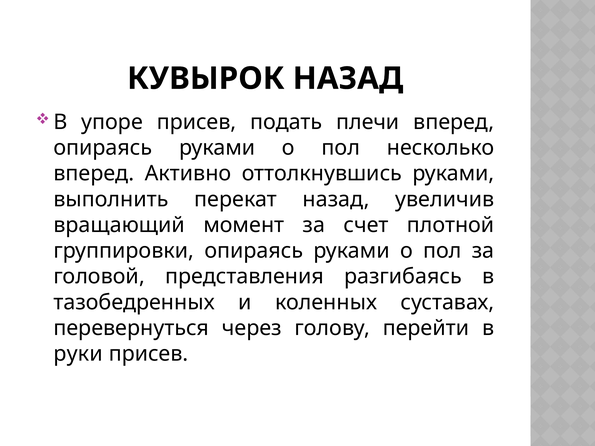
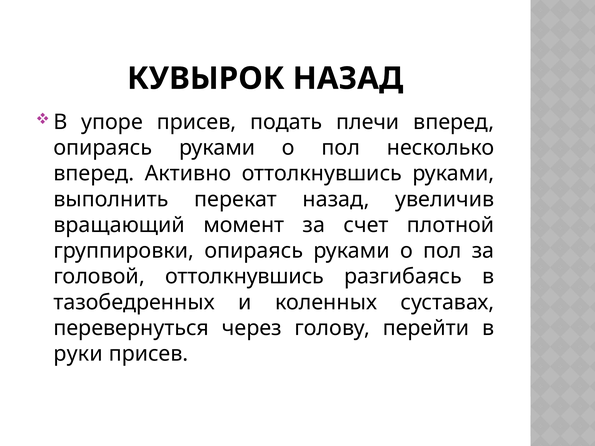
головой представления: представления -> оттолкнувшись (244, 277)
